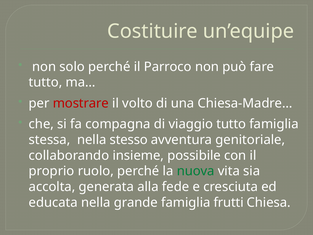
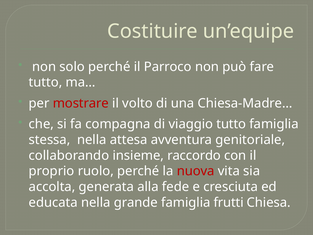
stesso: stesso -> attesa (129, 140)
possibile: possibile -> raccordo (194, 155)
nuova colour: green -> red (196, 171)
